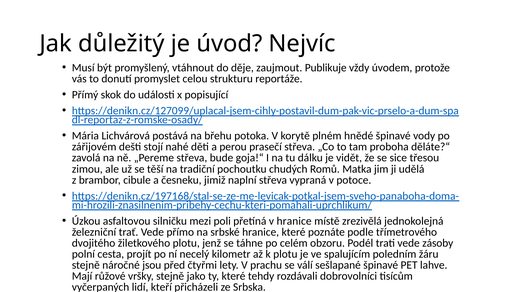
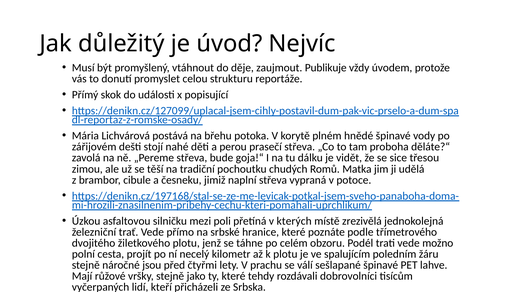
v hranice: hranice -> kterých (294, 220)
zásoby: zásoby -> možno (438, 243)
